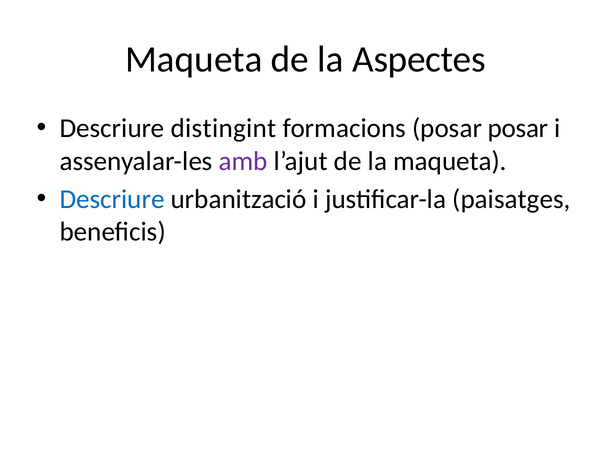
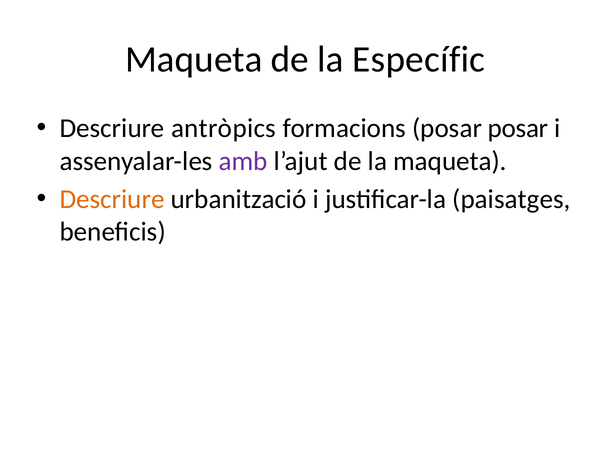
Aspectes: Aspectes -> Específic (419, 59)
distingint: distingint -> antròpics (224, 128)
Descriure colour: blue -> orange (112, 199)
